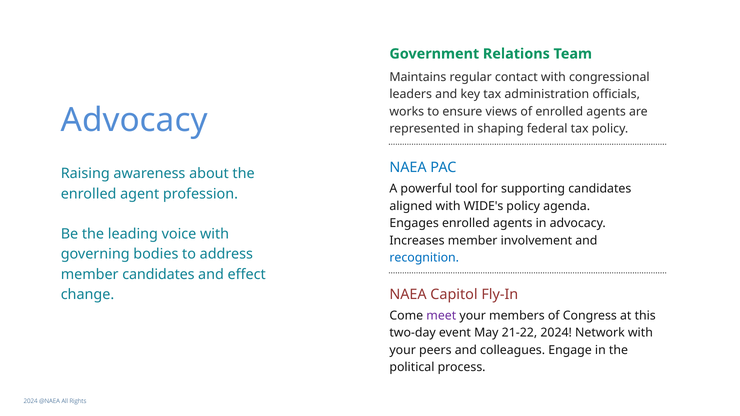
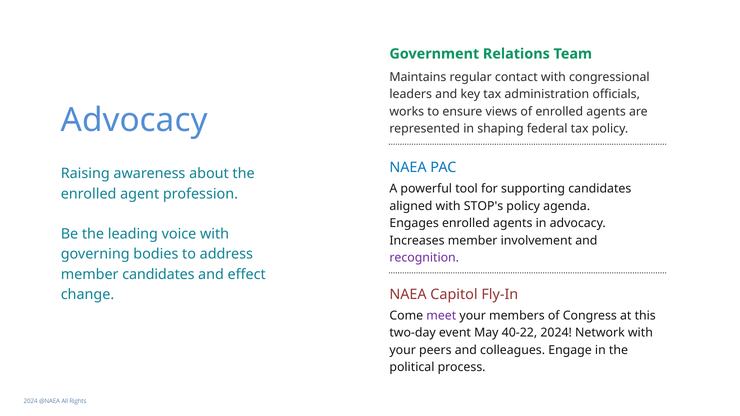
WIDE's: WIDE's -> STOP's (483, 206)
recognition colour: blue -> purple (424, 258)
21-22: 21-22 -> 40-22 (519, 333)
